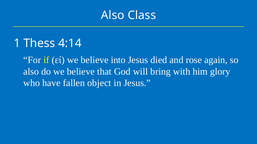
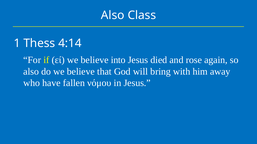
glory: glory -> away (220, 72)
object: object -> νόμου (99, 83)
